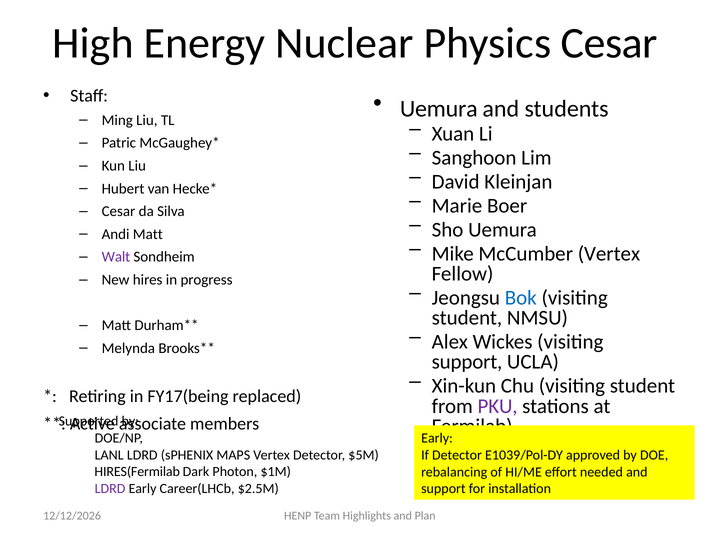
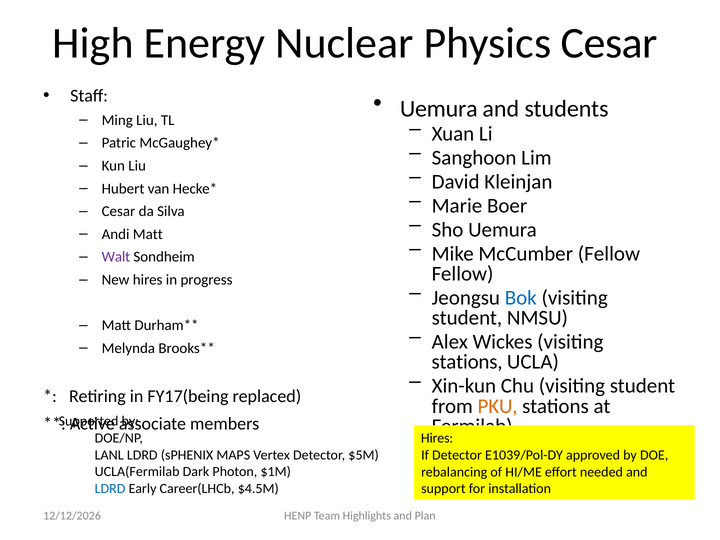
McCumber Vertex: Vertex -> Fellow (609, 254)
support: support -> stations (467, 362)
PKU colour: purple -> orange (498, 406)
Early: Early -> Hires (437, 438)
HIRES(Fermilab: HIRES(Fermilab -> UCLA(Fermilab (137, 472)
LDRD colour: purple -> blue (110, 489)
$2.5M: $2.5M -> $4.5M (258, 489)
